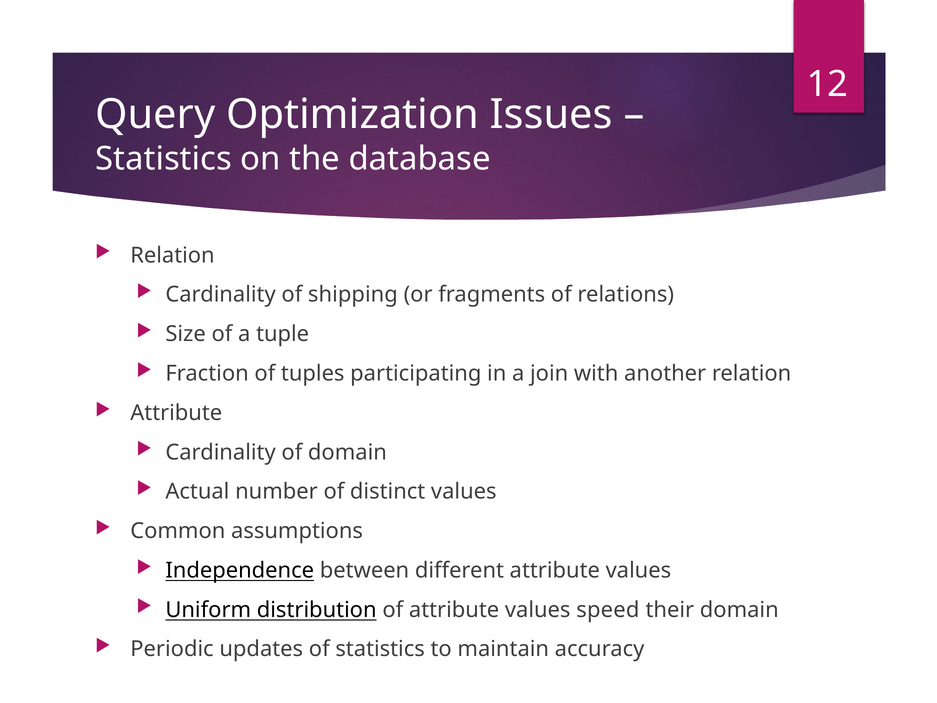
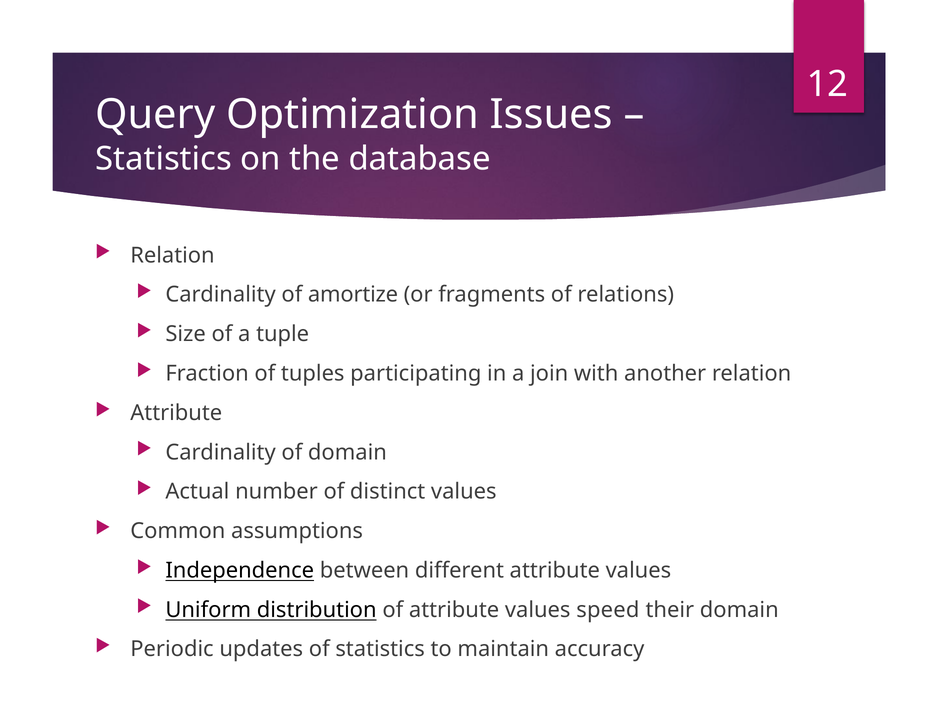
shipping: shipping -> amortize (353, 295)
